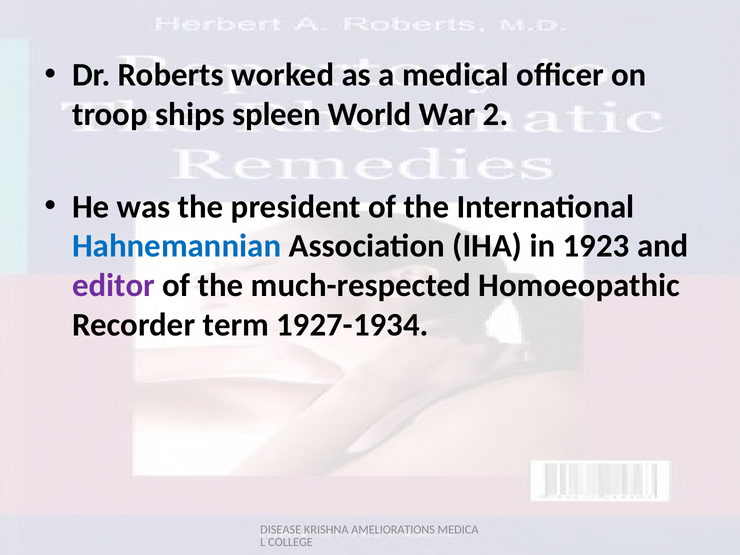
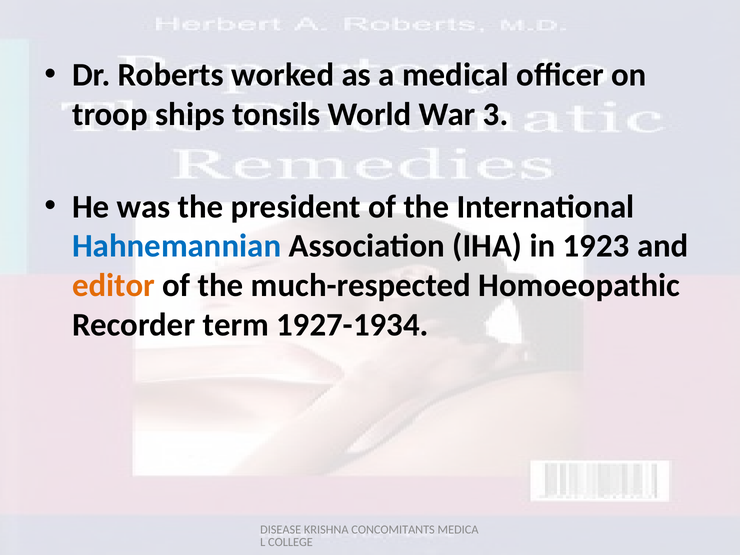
spleen: spleen -> tonsils (276, 115)
2: 2 -> 3 (496, 115)
editor colour: purple -> orange (114, 286)
AMELIORATIONS: AMELIORATIONS -> CONCOMITANTS (393, 530)
